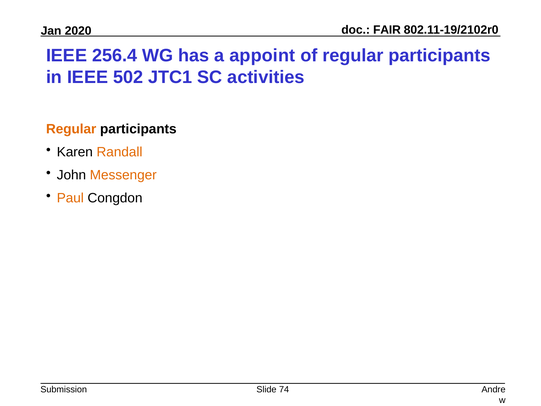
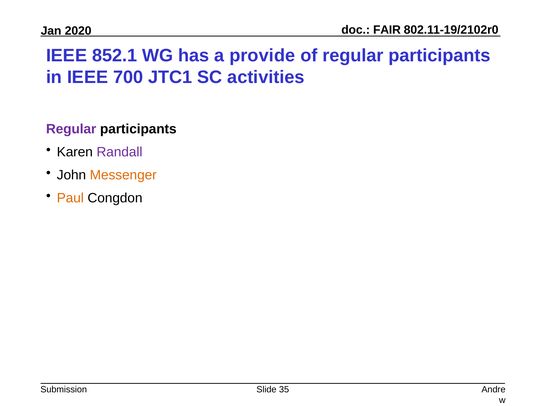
256.4: 256.4 -> 852.1 (115, 55)
appoint: appoint -> provide (262, 55)
502: 502 -> 700 (128, 77)
Regular colour: orange -> purple (71, 129)
Randall colour: orange -> purple (119, 152)
74: 74 -> 35 (284, 389)
